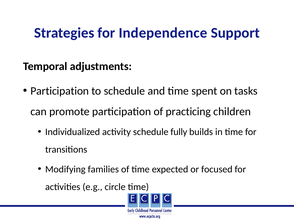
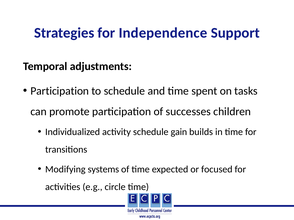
practicing: practicing -> successes (188, 112)
fully: fully -> gain (179, 132)
families: families -> systems (103, 170)
